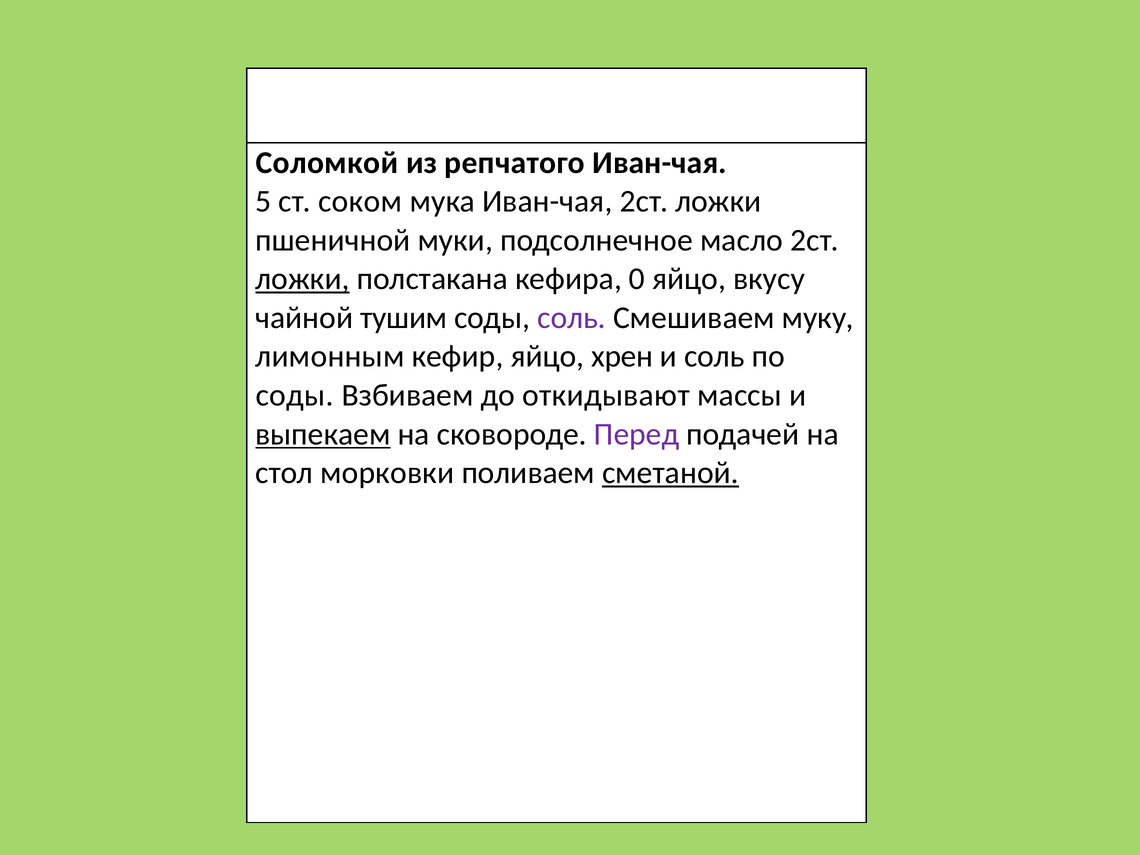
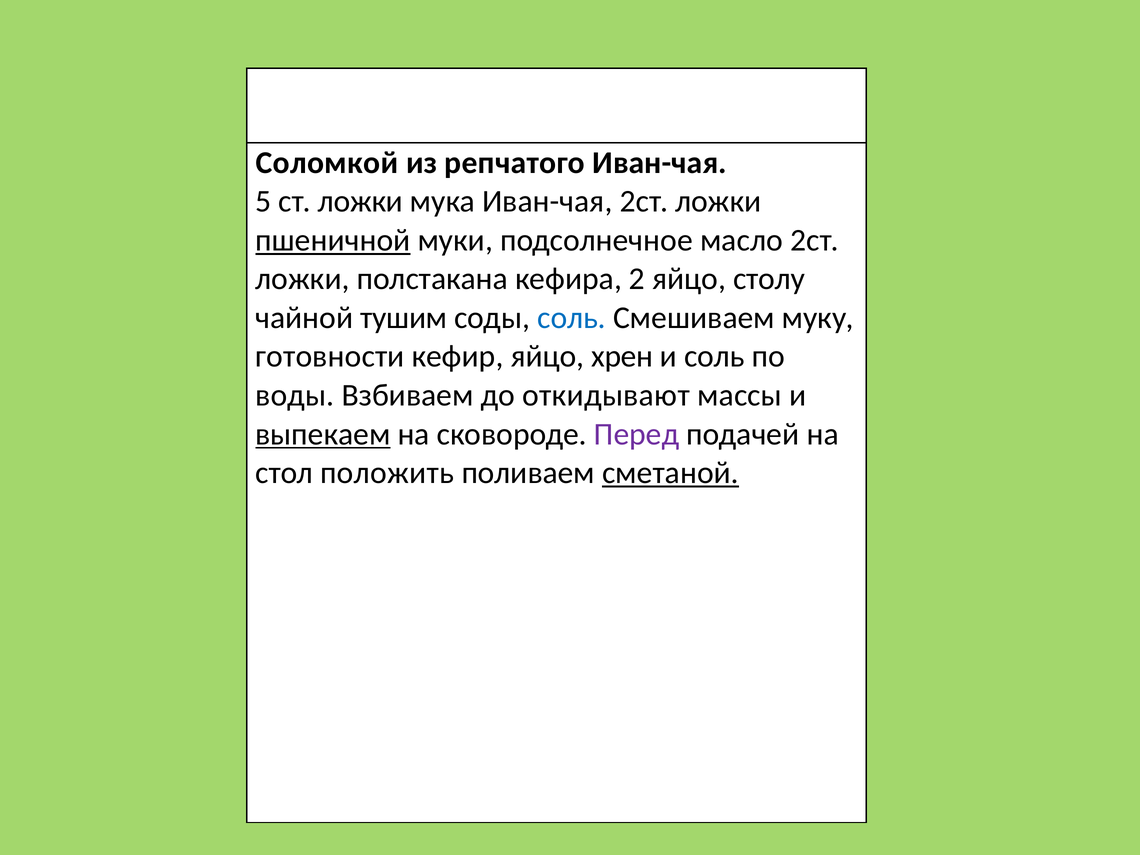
ст соком: соком -> ложки (360, 201)
пшеничной underline: none -> present (333, 240)
ложки underline: present -> none (302, 279)
0: 0 -> 2 (637, 279)
вкусу: вкусу -> столу (769, 279)
соль colour: purple -> blue (572, 318)
лимонным: лимонным -> готовности (330, 357)
соды: соды -> воды (295, 395)
морковки: морковки -> положить (387, 473)
